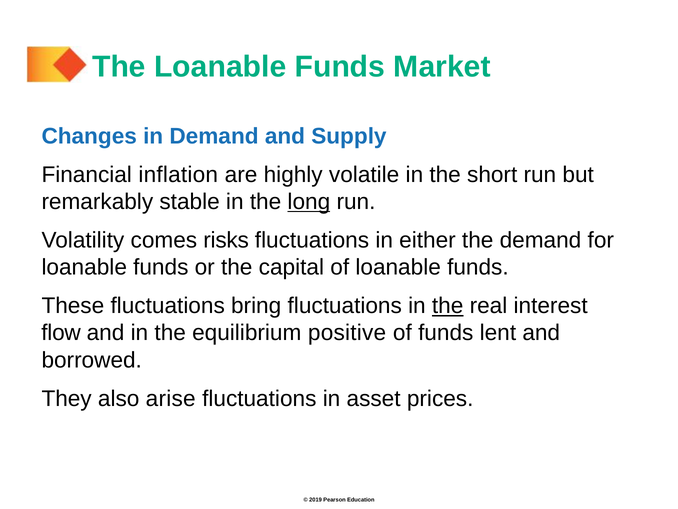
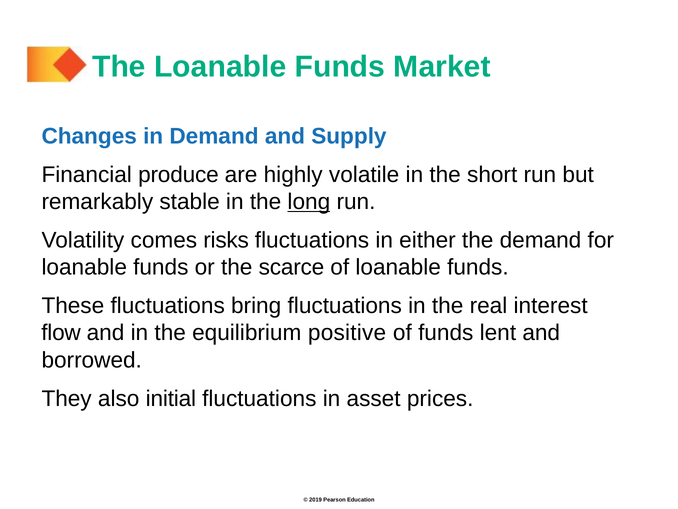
inflation: inflation -> produce (178, 174)
capital: capital -> scarce (291, 267)
the underline: present -> none (448, 306)
arise: arise -> initial (171, 398)
